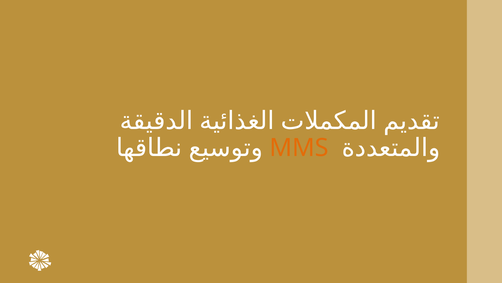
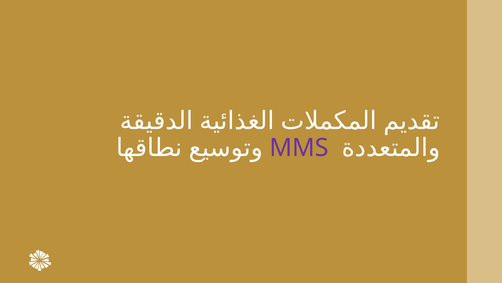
MMS colour: orange -> purple (299, 148)
